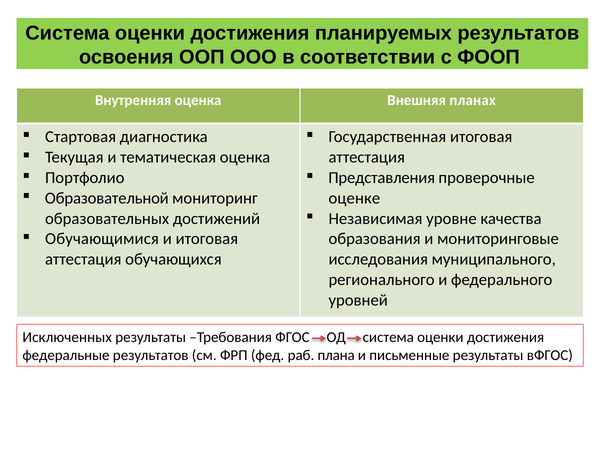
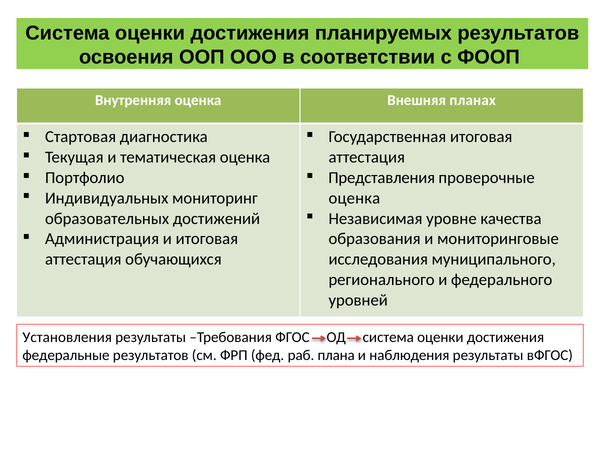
Образовательной: Образовательной -> Индивидуальных (107, 198)
оценке: оценке -> оценка (354, 198)
Обучающимися: Обучающимися -> Администрация (102, 239)
Исключенных: Исключенных -> Установления (67, 337)
письменные: письменные -> наблюдения (409, 355)
